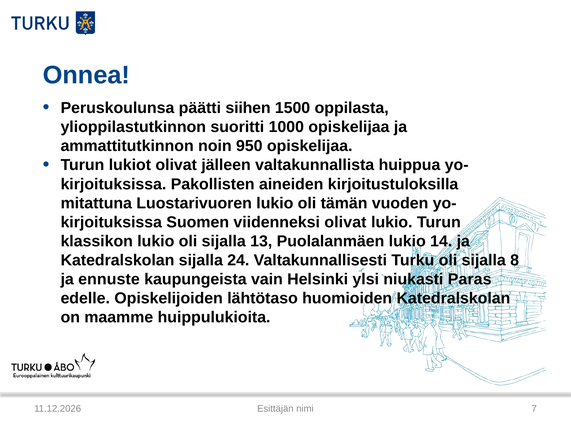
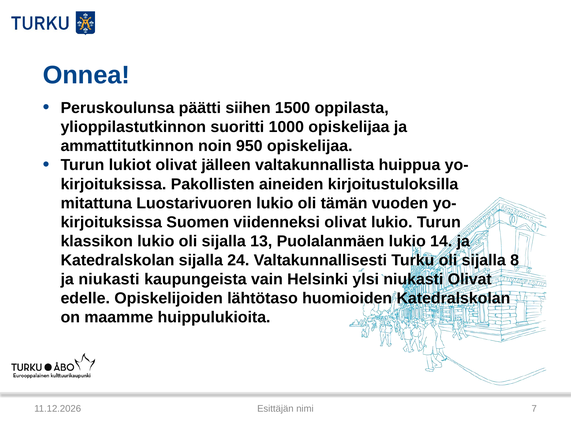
ja ennuste: ennuste -> niukasti (109, 279)
niukasti Paras: Paras -> Olivat (470, 279)
